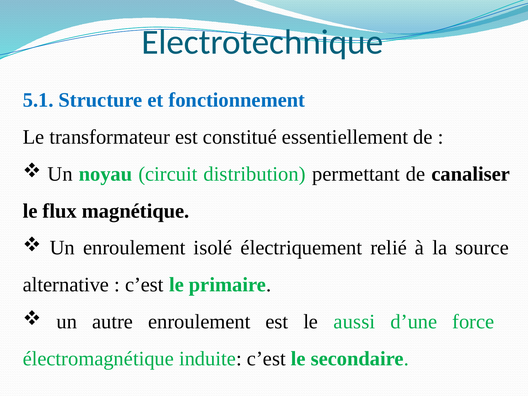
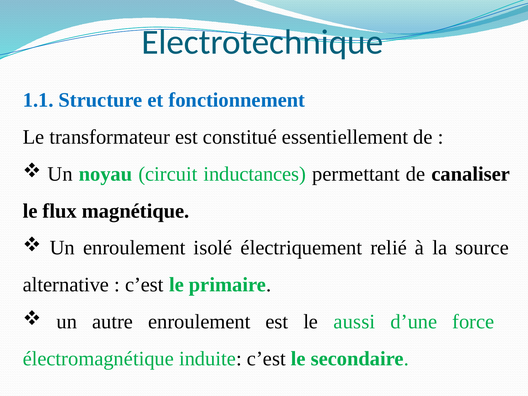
5.1: 5.1 -> 1.1 (38, 100)
distribution: distribution -> inductances (255, 174)
